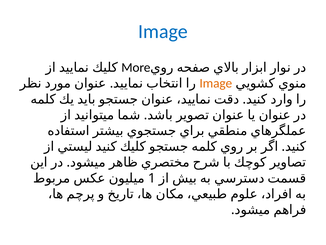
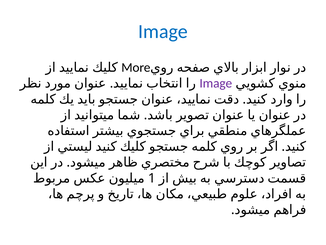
Image colour: orange -> purple (216, 83)
